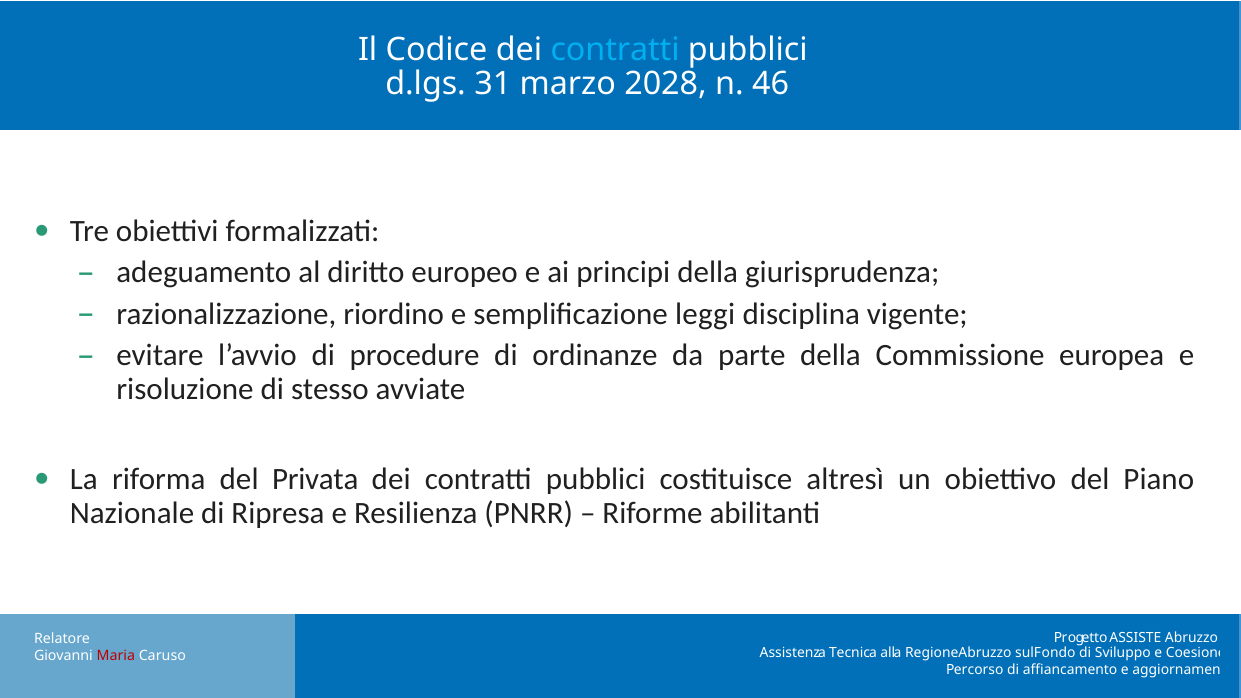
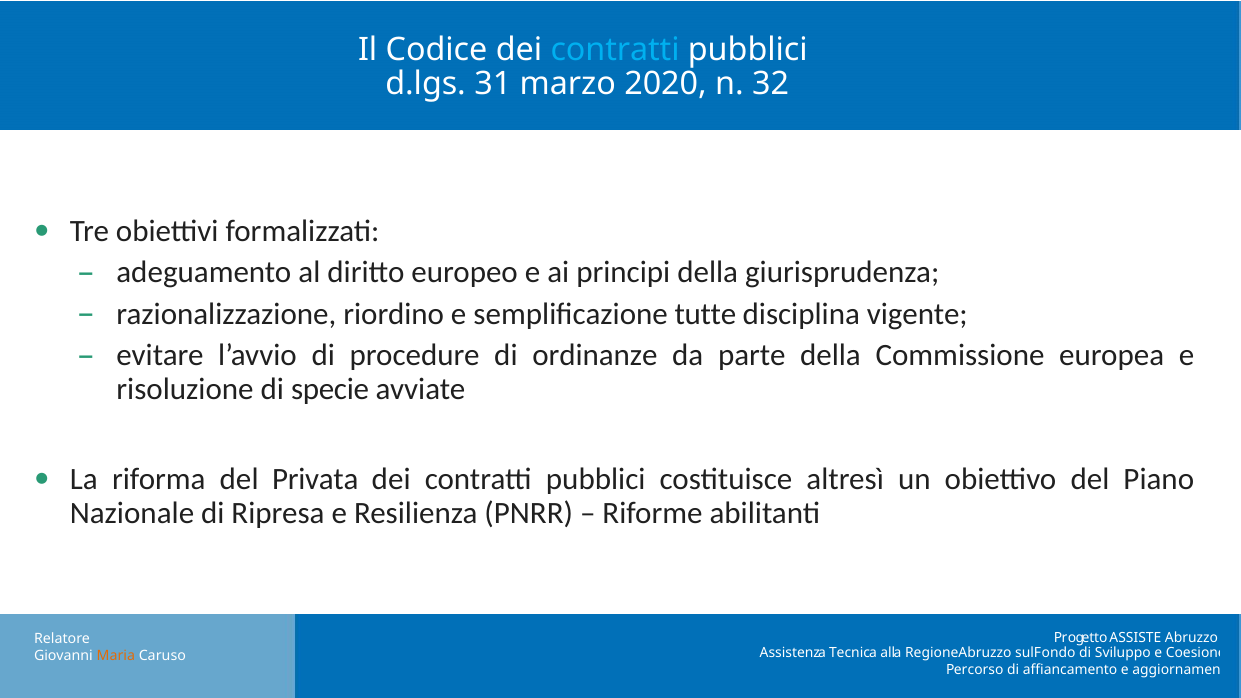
2028: 2028 -> 2020 (666, 84)
46: 46 -> 32 (771, 84)
leggi: leggi -> tutte (705, 314)
stesso: stesso -> specie (330, 389)
Maria colour: red -> orange (116, 656)
